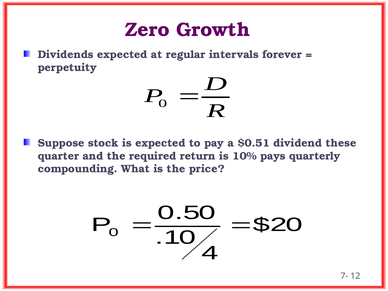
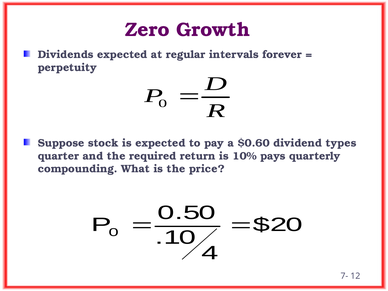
$0.51: $0.51 -> $0.60 (254, 143)
these: these -> types (341, 143)
